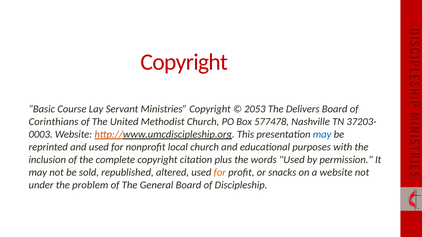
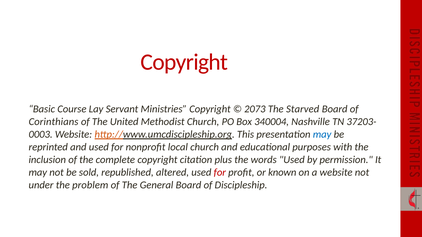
2053: 2053 -> 2073 (255, 109)
Delivers: Delivers -> Starved (303, 109)
577478: 577478 -> 340004 (272, 122)
for colour: orange -> red (220, 173)
snacks: snacks -> known (282, 173)
